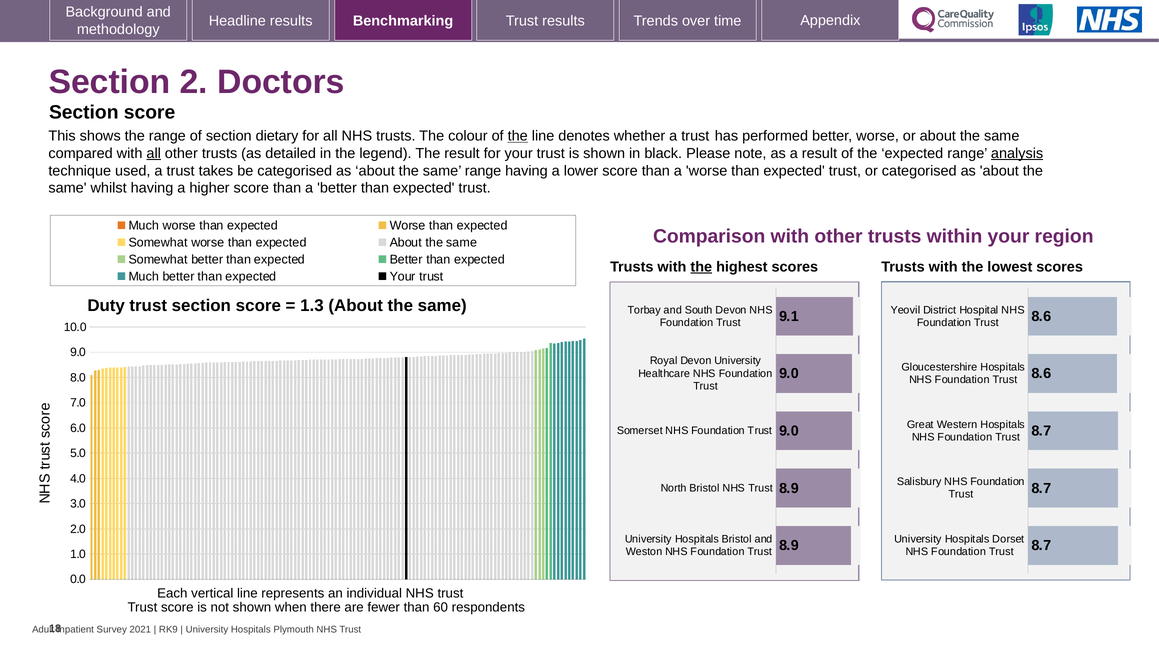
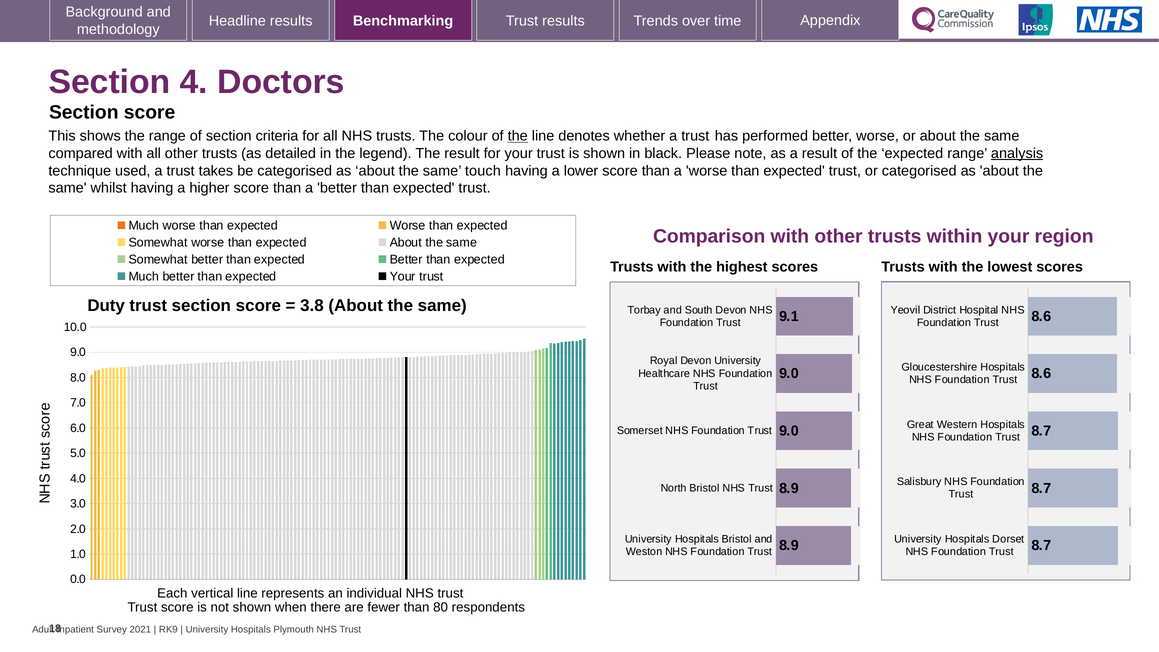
2: 2 -> 4 (194, 82)
dietary: dietary -> criteria (277, 136)
all underline: present -> none (154, 153)
same range: range -> touch (483, 171)
the underline: present -> none (701, 267)
1.3: 1.3 -> 3.8 (312, 306)
60: 60 -> 80 (441, 608)
